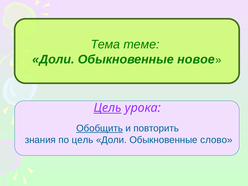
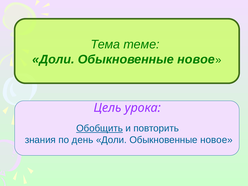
Цель underline: present -> none (108, 108)
по цель: цель -> день (83, 140)
слово: слово -> новое (216, 140)
